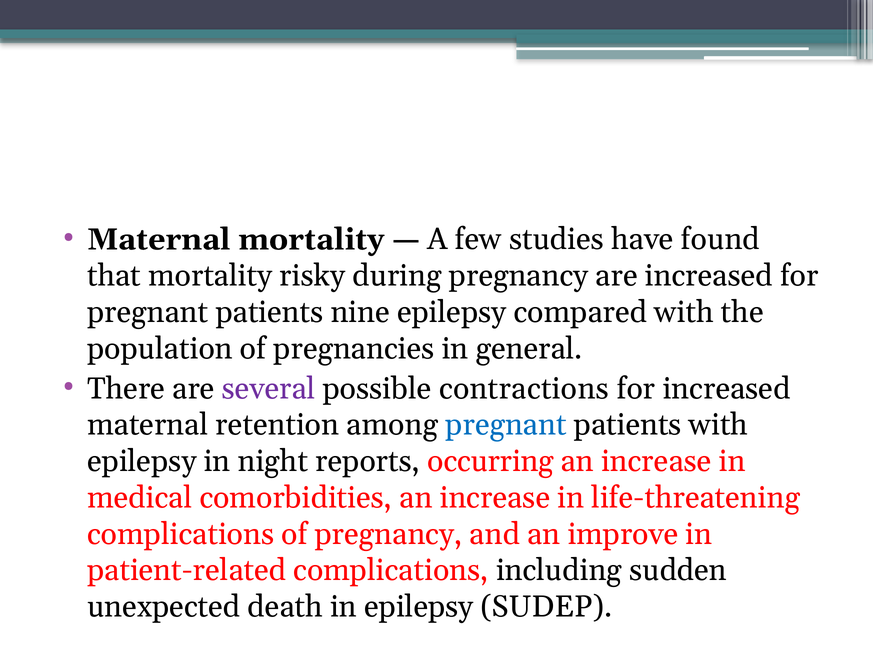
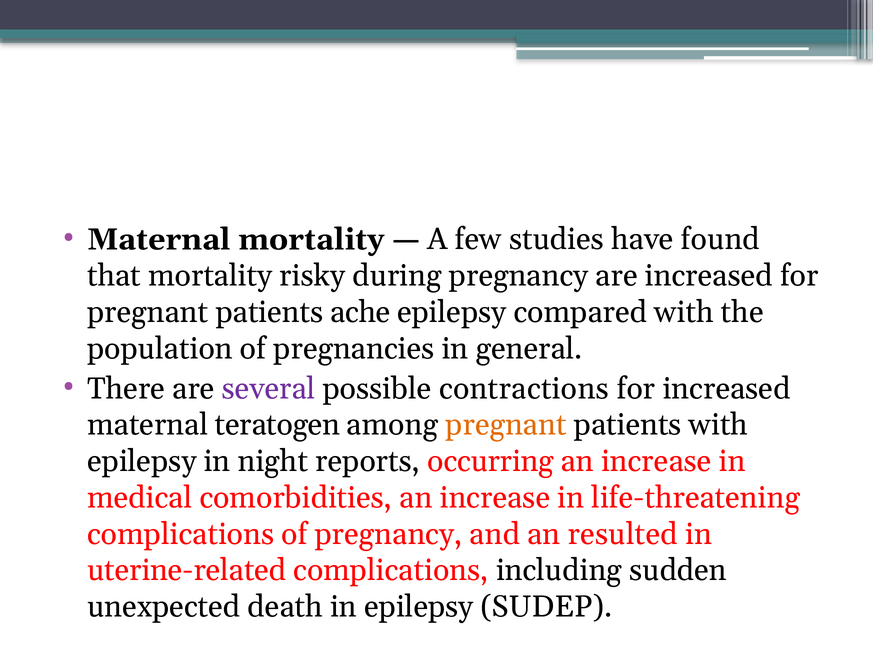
nine: nine -> ache (360, 312)
retention: retention -> teratogen (277, 425)
pregnant colour: blue -> orange (506, 425)
improve: improve -> resulted (623, 534)
patient-related: patient-related -> uterine-related (187, 570)
